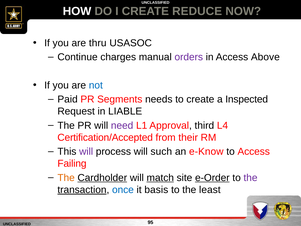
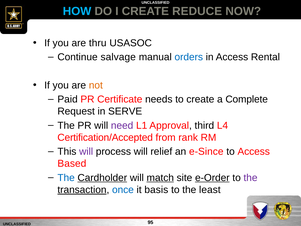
HOW colour: white -> light blue (77, 11)
charges: charges -> salvage (118, 57)
orders colour: purple -> blue (189, 57)
Above: Above -> Rental (265, 57)
not colour: blue -> orange (96, 85)
Segments: Segments -> Certificate (120, 99)
Inspected: Inspected -> Complete (247, 99)
LIABLE: LIABLE -> SERVE (125, 111)
their: their -> rank (188, 137)
such: such -> relief (161, 151)
e-Know: e-Know -> e-Since (206, 151)
Failing: Failing -> Based (72, 163)
The colour: orange -> blue (66, 177)
